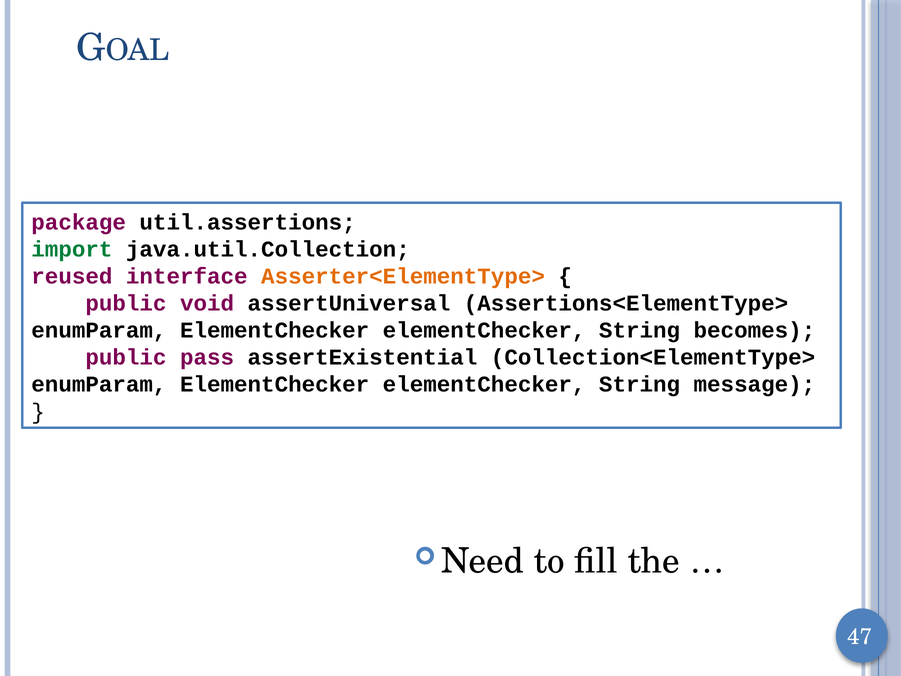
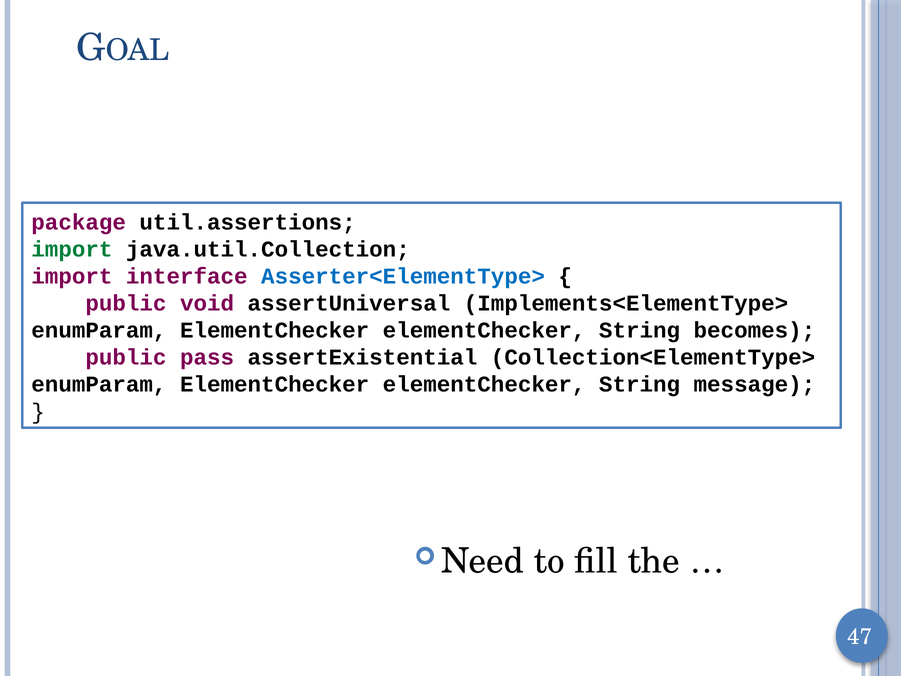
reused: reused -> import (72, 276)
Asserter<ElementType> colour: orange -> blue (403, 276)
Assertions<ElementType>: Assertions<ElementType> -> Implements<ElementType> (626, 303)
